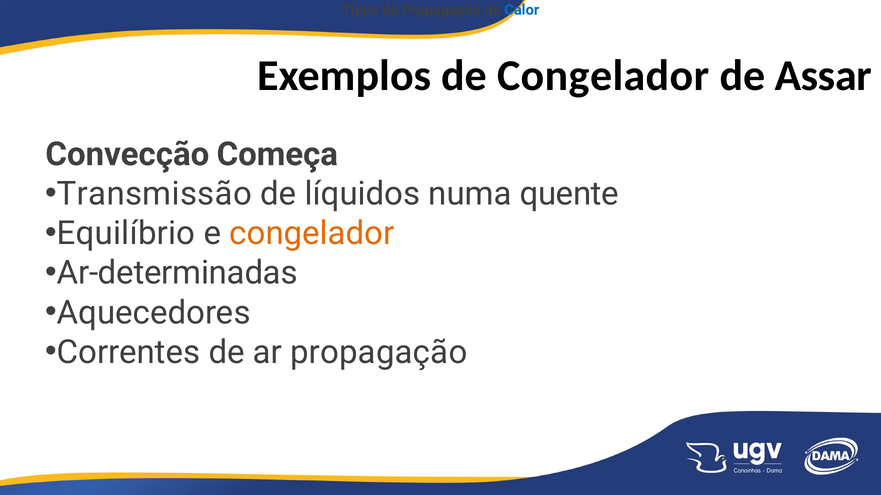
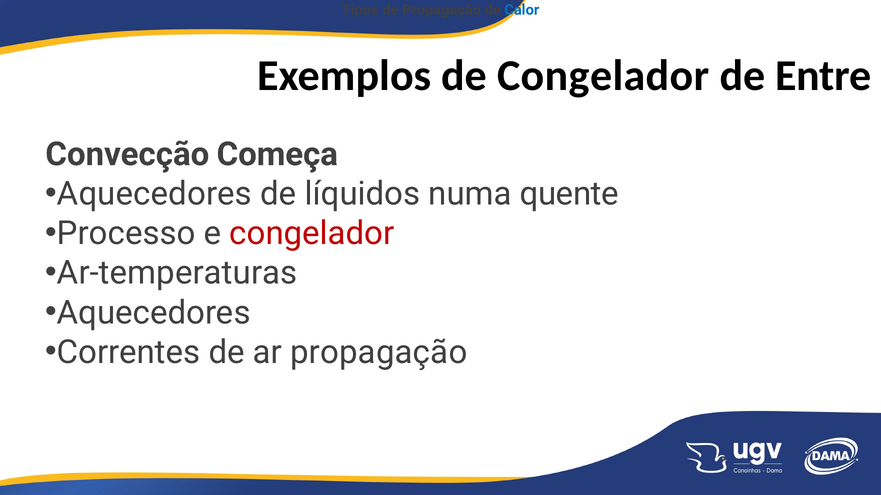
Assar: Assar -> Entre (823, 76)
Transmissão: Transmissão -> Aquecedores (154, 194)
Equilíbrio: Equilíbrio -> Processo (126, 234)
congelador colour: orange -> red (312, 234)
Ar-determinadas: Ar-determinadas -> Ar-temperaturas (177, 273)
